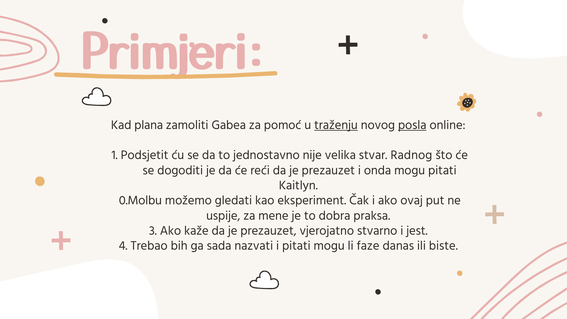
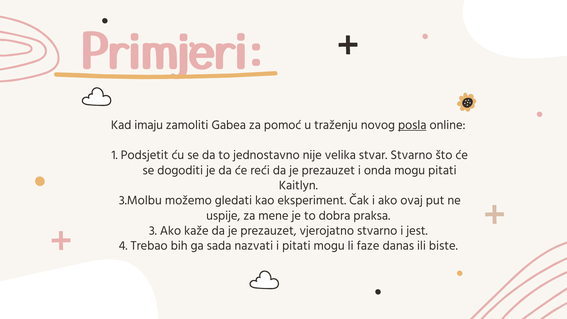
plana: plana -> imaju (149, 125)
traženju underline: present -> none (336, 125)
stvar Radnog: Radnog -> Stvarno (411, 155)
0.Molbu: 0.Molbu -> 3.Molbu (140, 200)
